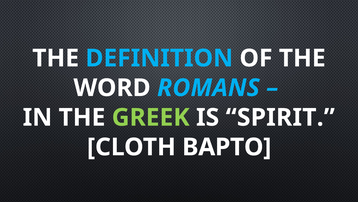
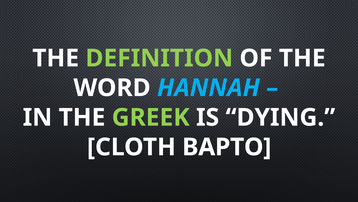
DEFINITION colour: light blue -> light green (159, 58)
ROMANS: ROMANS -> HANNAH (208, 88)
SPIRIT: SPIRIT -> DYING (280, 117)
